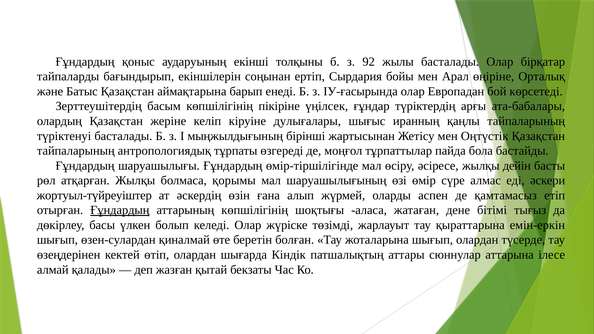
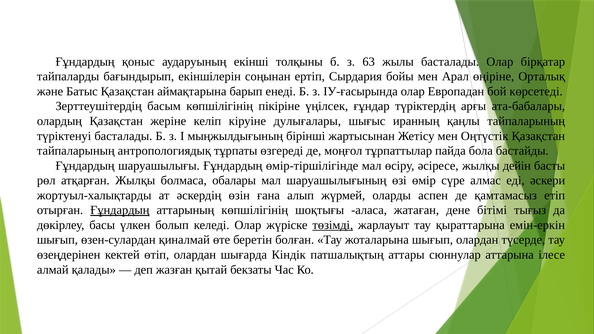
92: 92 -> 63 (369, 62)
қорымы: қорымы -> обалары (234, 181)
жортуыл-түйреуіштер: жортуыл-түйреуіштер -> жортуыл-халықтарды (94, 195)
төзімді underline: none -> present (333, 225)
